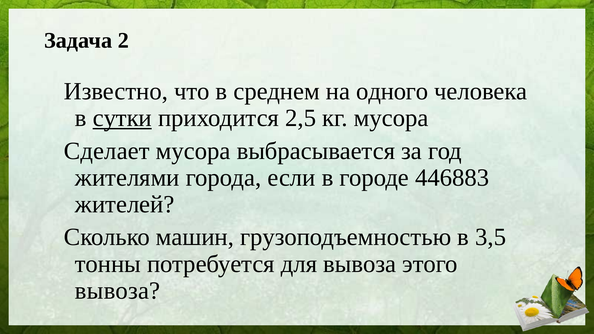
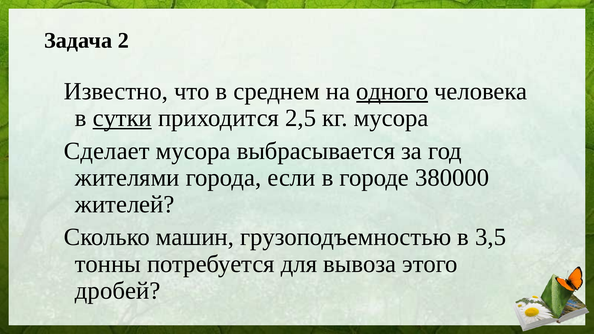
одного underline: none -> present (392, 91)
446883: 446883 -> 380000 (452, 178)
вывоза: вывоза -> дробей (118, 291)
